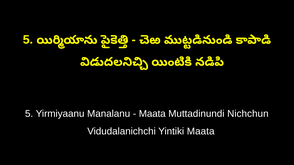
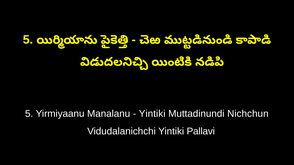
Maata: Maata -> Yintiki (152, 114)
Yintiki Maata: Maata -> Pallavi (201, 132)
